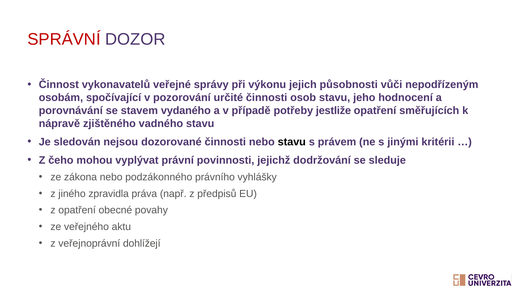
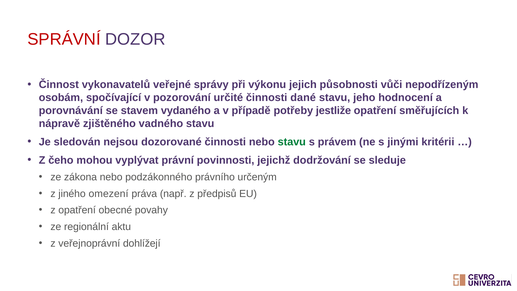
osob: osob -> dané (303, 98)
stavu colour: black -> green (292, 142)
vyhlášky: vyhlášky -> určeným (257, 177)
zpravidla: zpravidla -> omezení (109, 194)
veřejného: veřejného -> regionální (86, 227)
